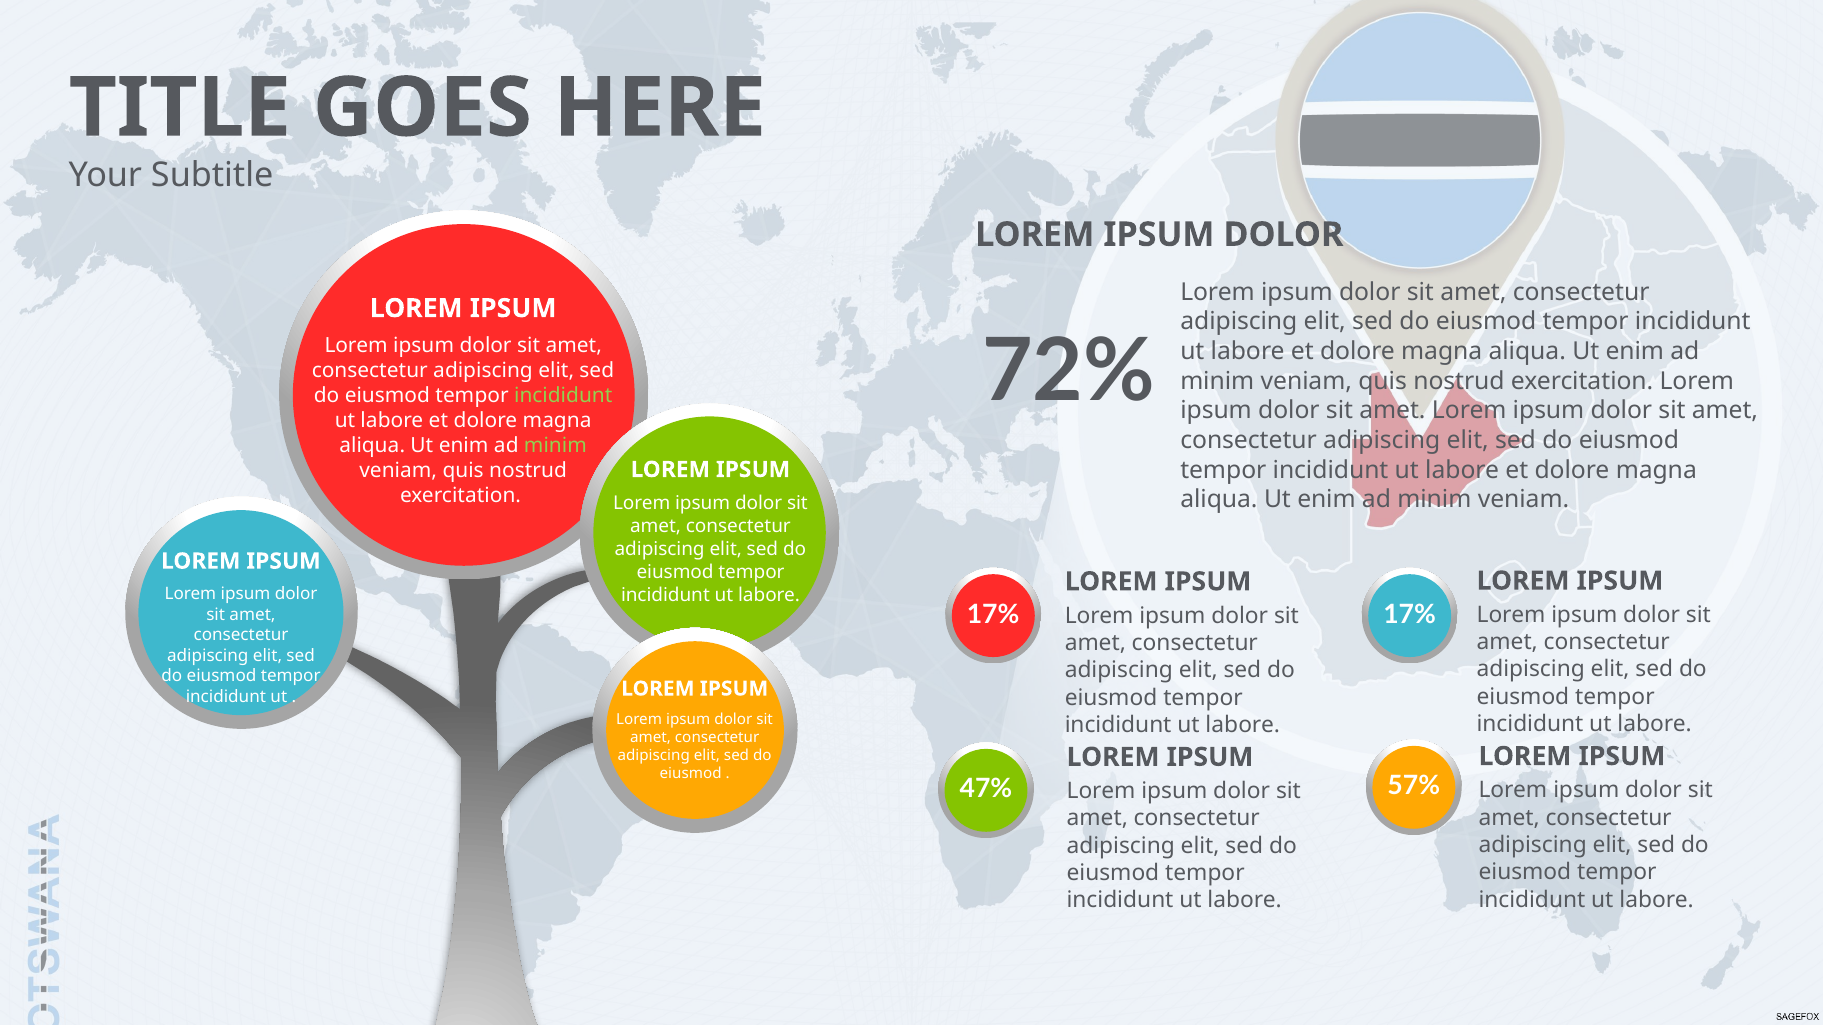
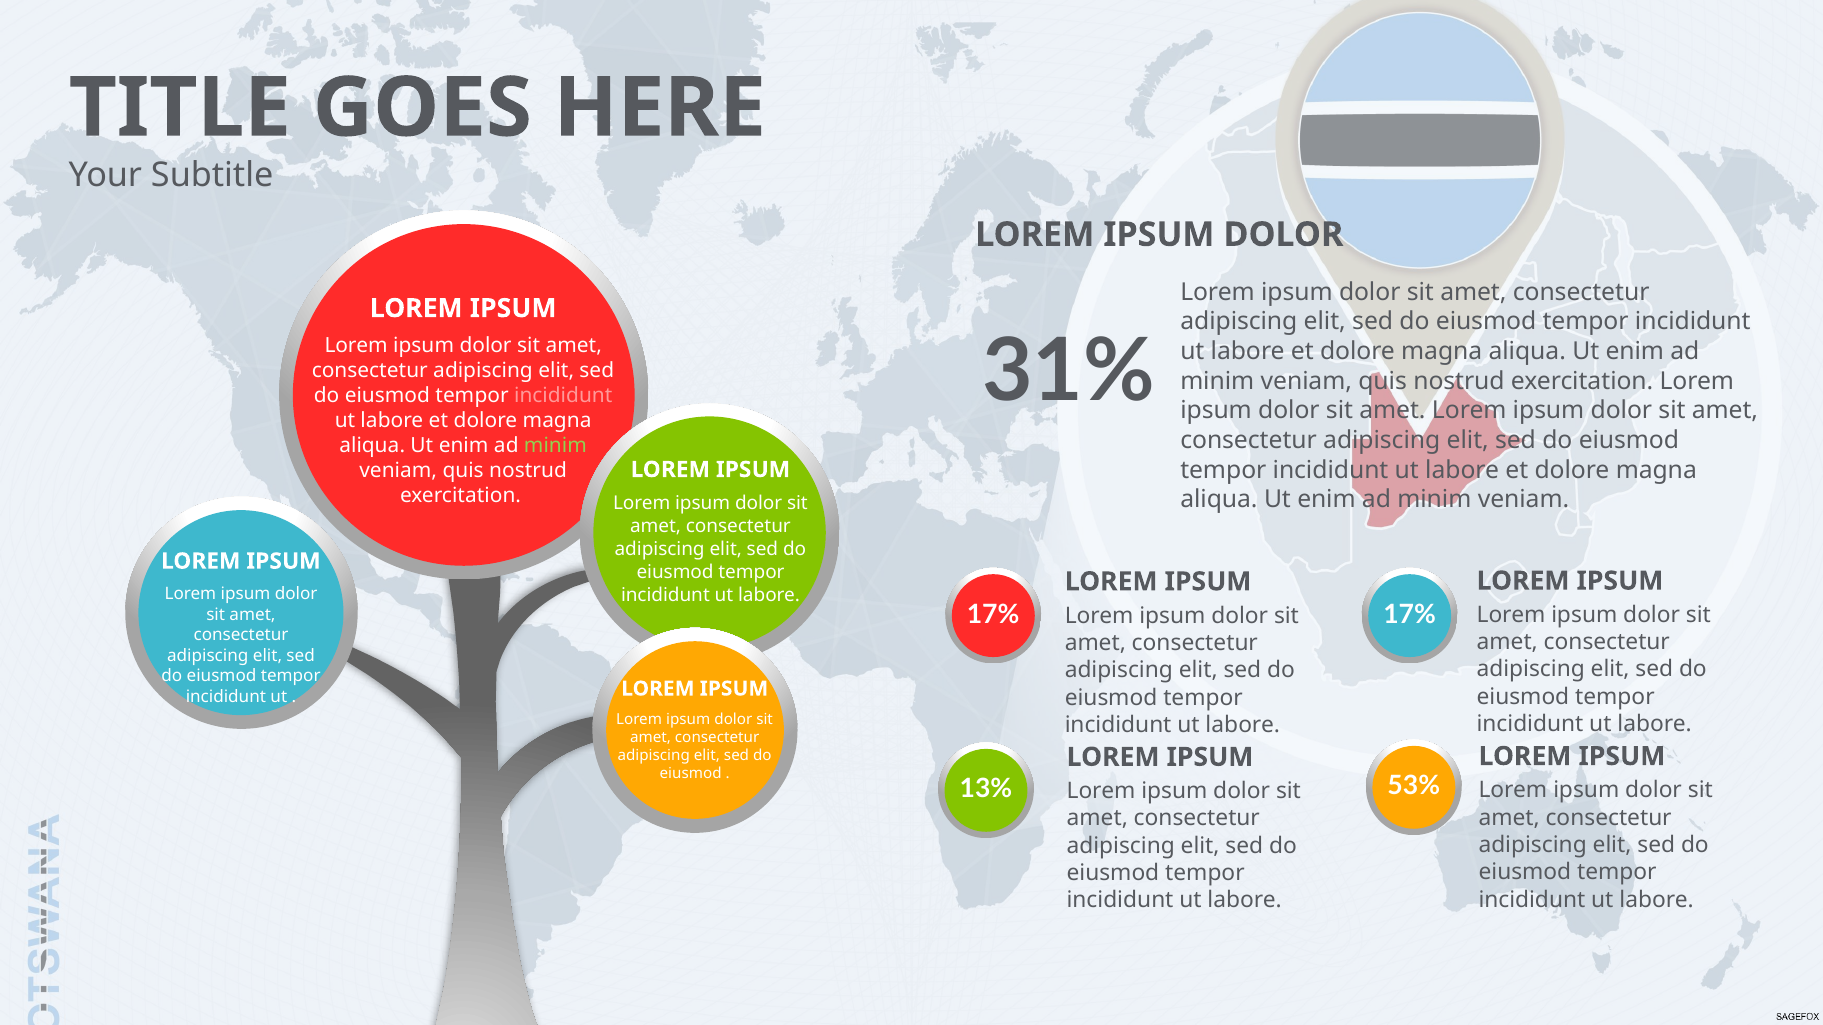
72%: 72% -> 31% (1068, 371)
incididunt colour: light green -> pink (563, 396)
57%: 57% -> 53% (1414, 786)
47%: 47% -> 13% (986, 789)
